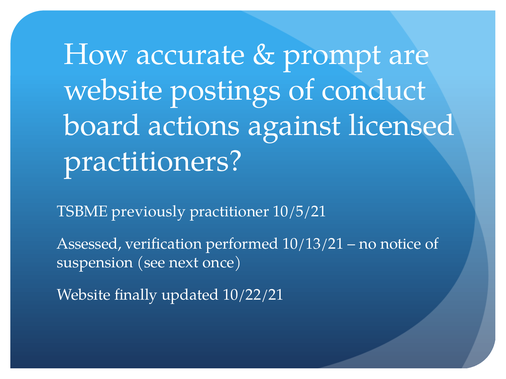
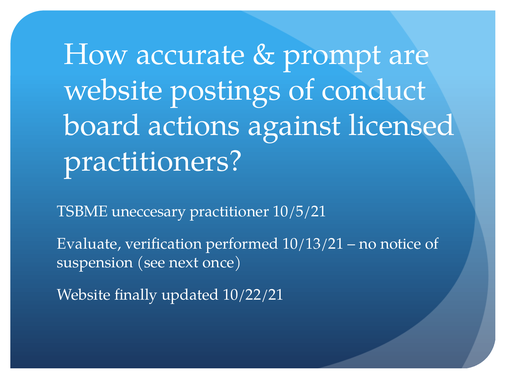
previously: previously -> uneccesary (149, 212)
Assessed: Assessed -> Evaluate (89, 244)
